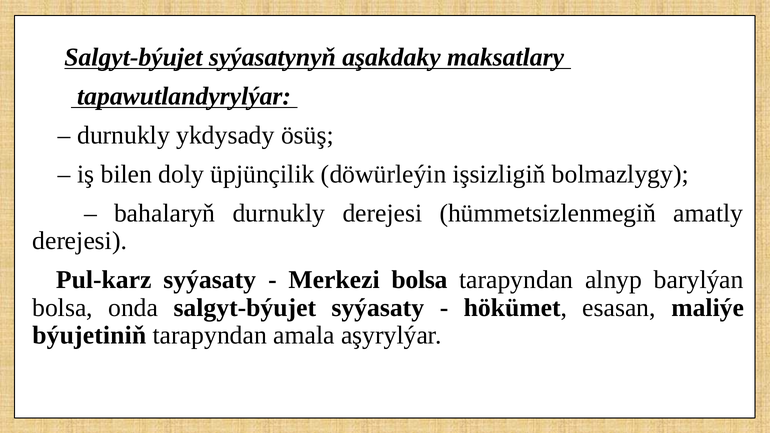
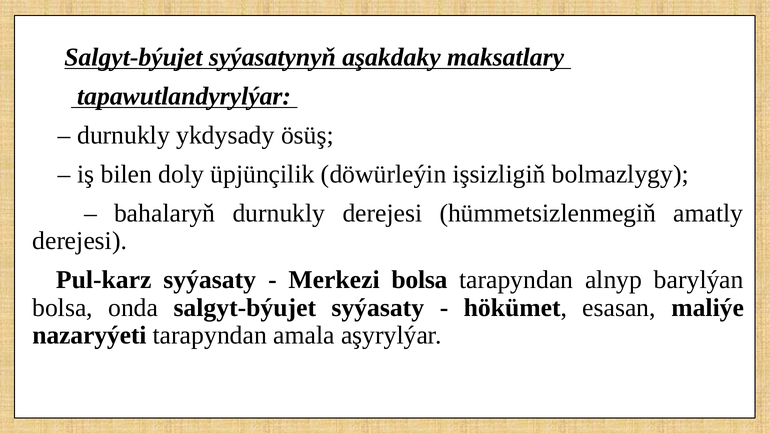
býujetiniň: býujetiniň -> nazaryýeti (89, 335)
